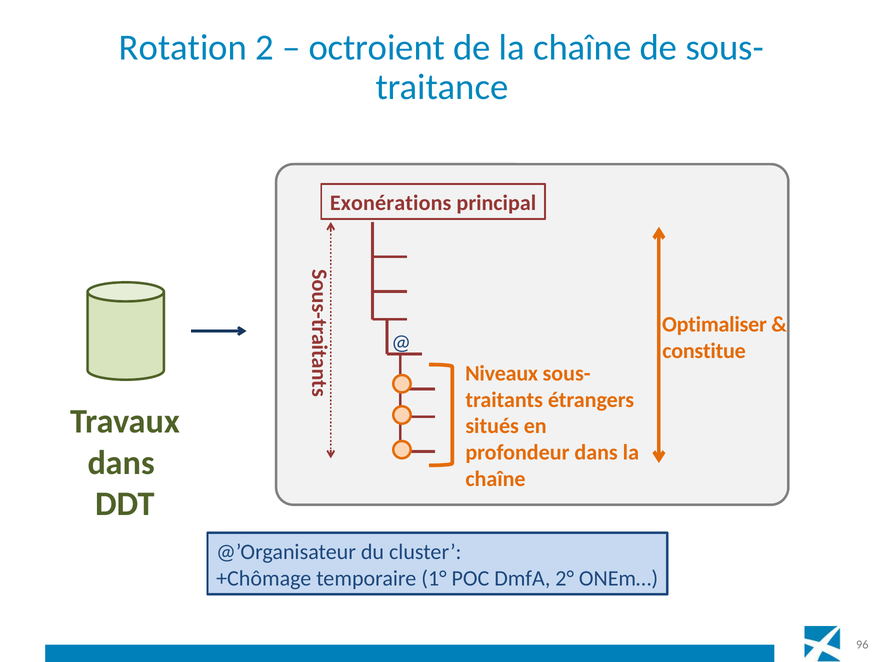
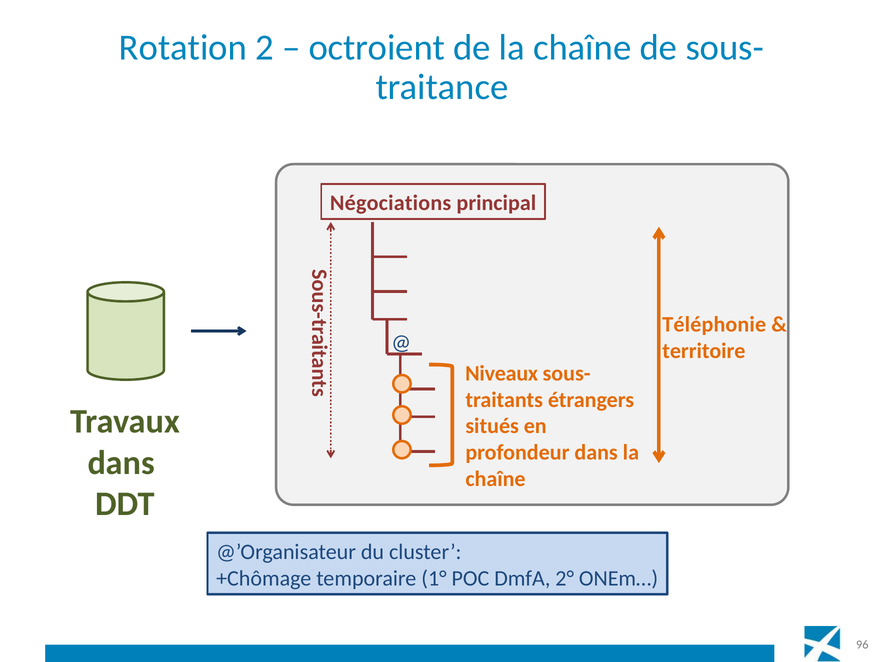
Exonérations: Exonérations -> Négociations (391, 203)
Optimaliser: Optimaliser -> Téléphonie (714, 324)
constitue: constitue -> territoire (704, 351)
